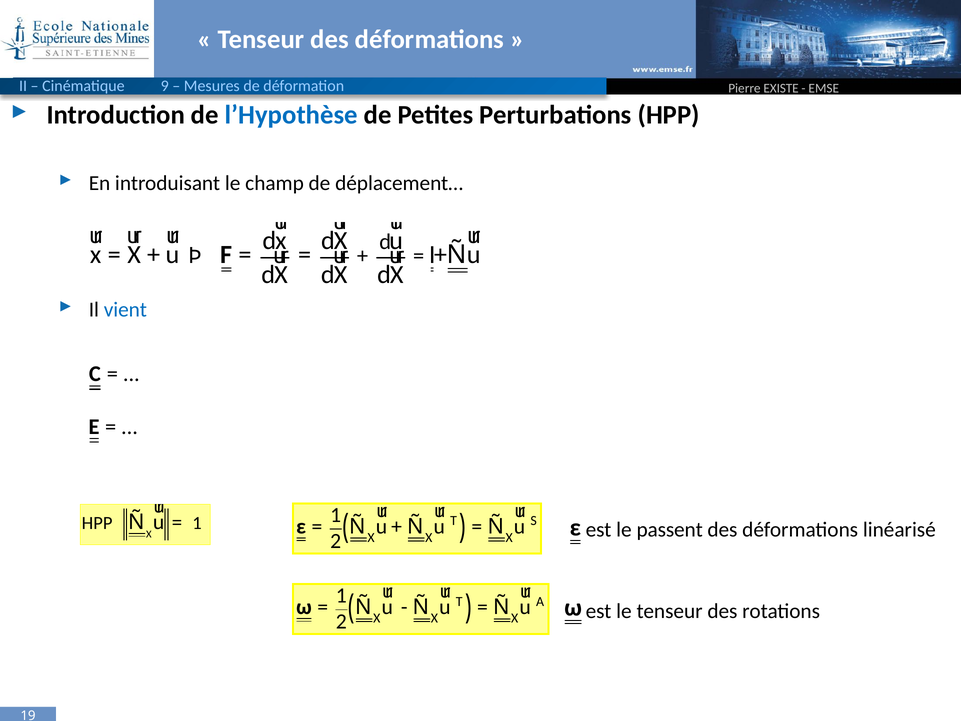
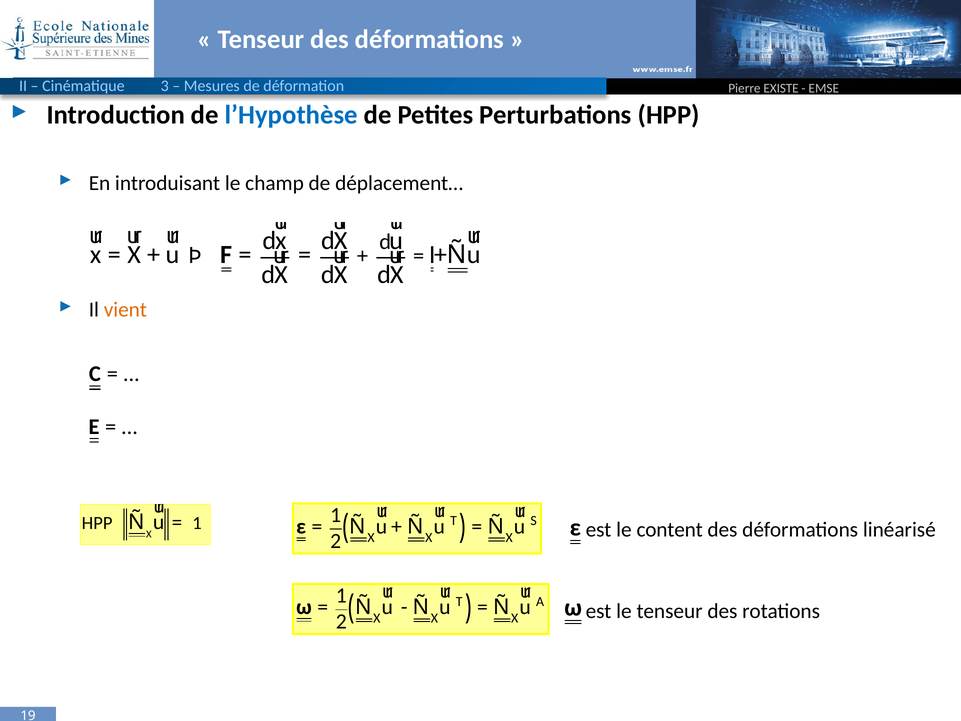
9: 9 -> 3 (165, 86)
vient colour: blue -> orange (125, 309)
passent: passent -> content (670, 529)
